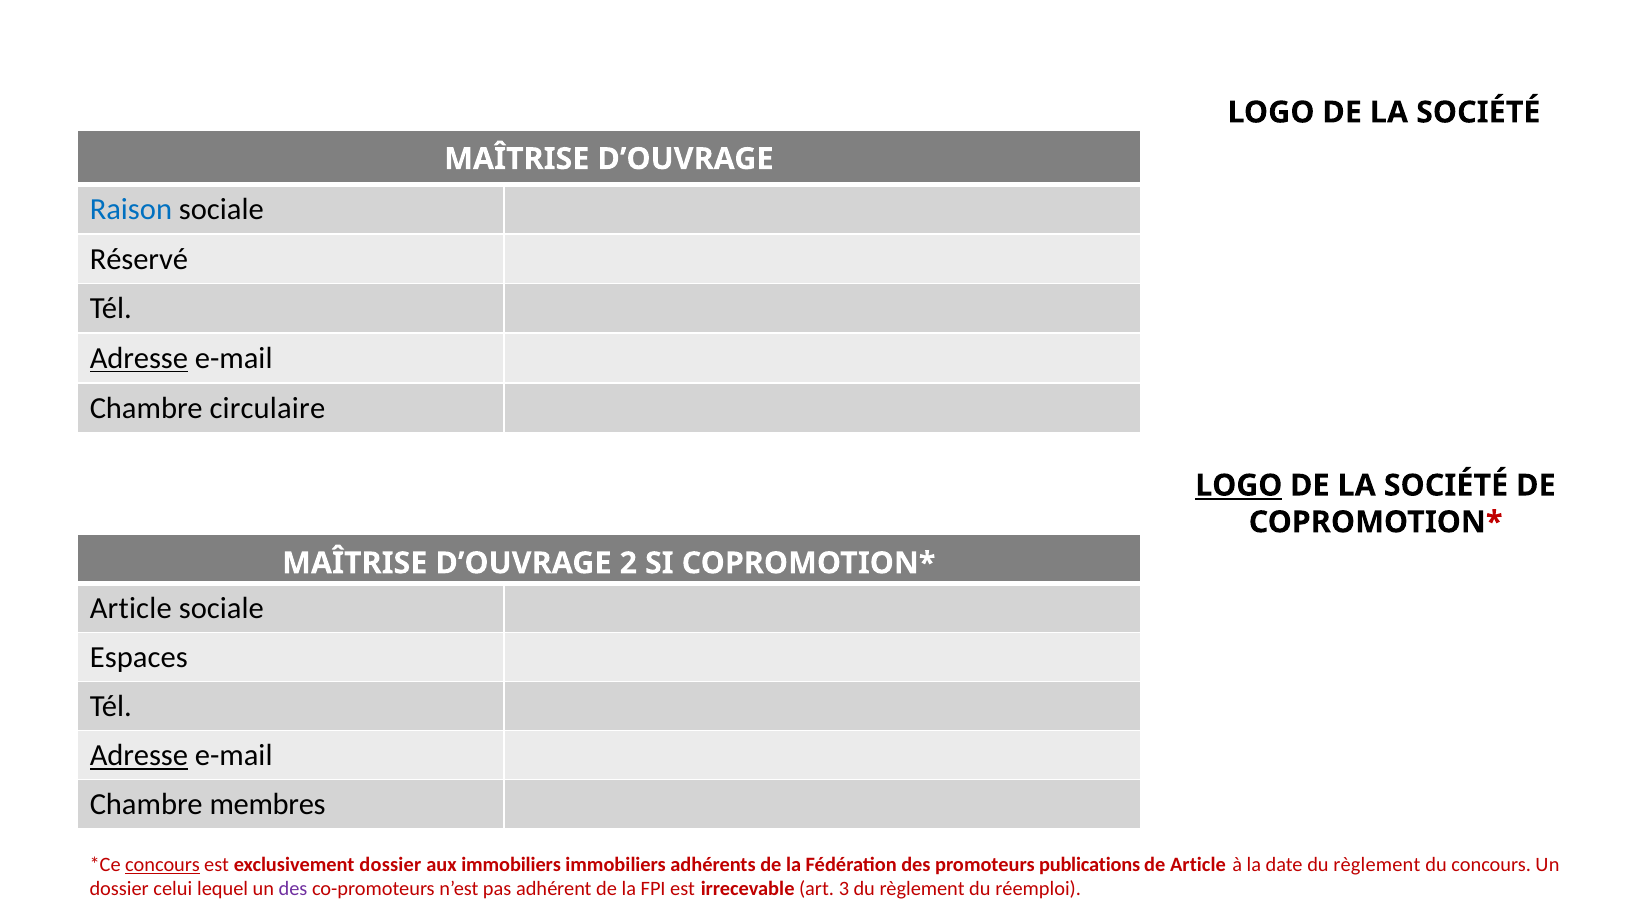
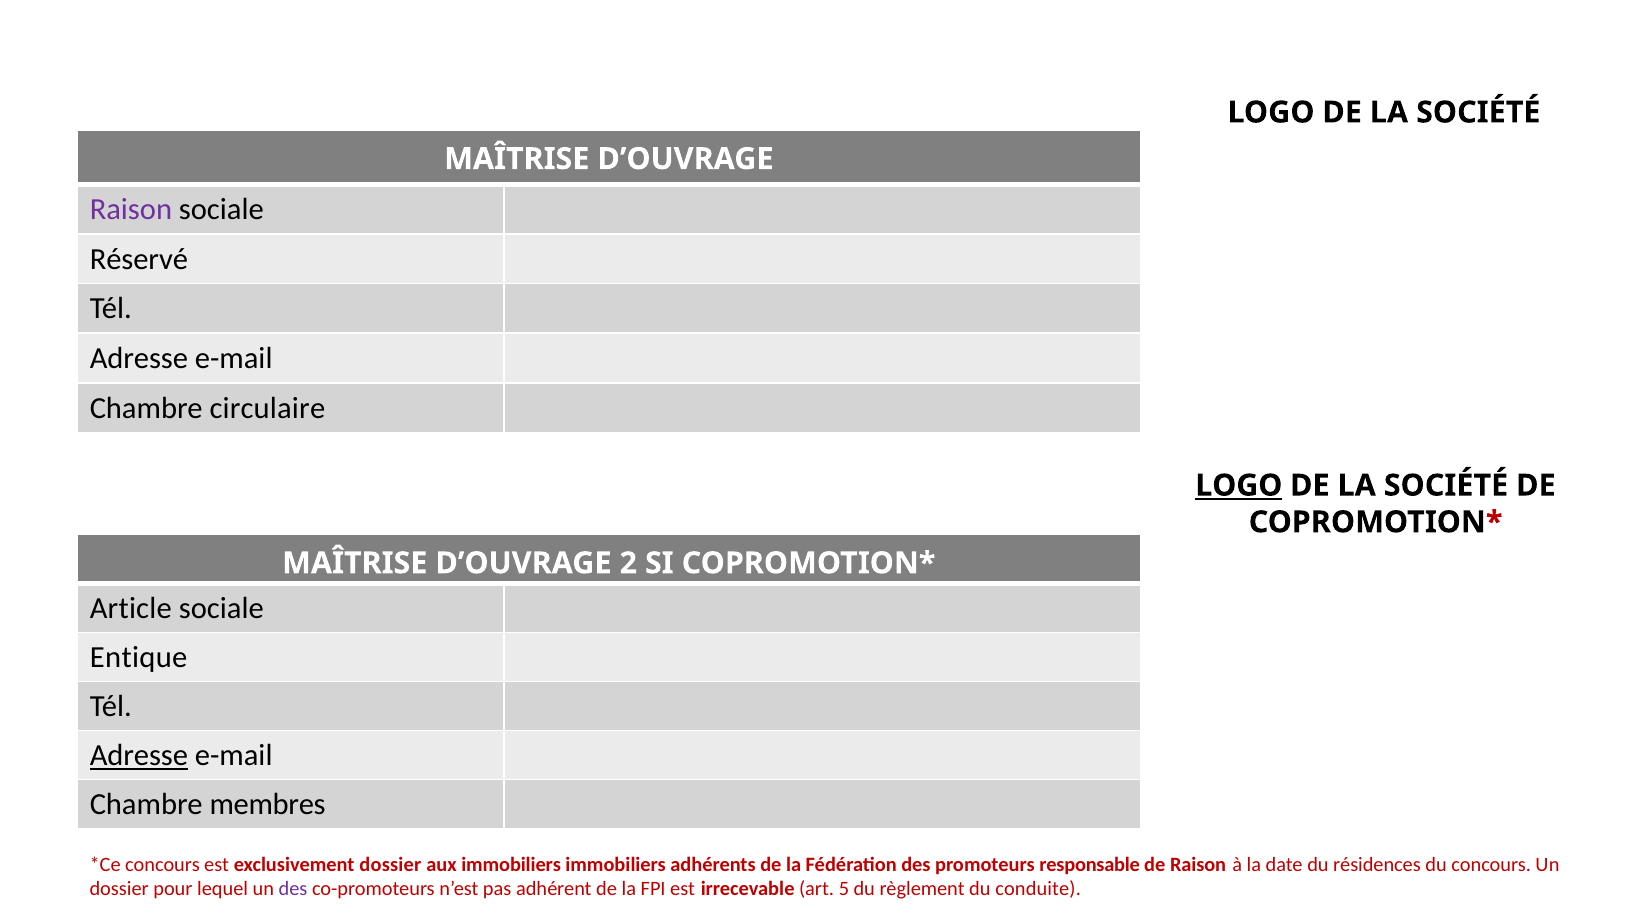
Raison colour: blue -> purple (131, 209)
Adresse underline: present -> none (139, 358)
Espaces: Espaces -> Entique (139, 658)
concours underline: present -> none (163, 864)
publications: publications -> responsable (1090, 864)
de Article: Article -> Raison (1198, 864)
date du règlement: règlement -> résidences (1377, 864)
celui: celui -> pour (173, 889)
3: 3 -> 5 (844, 889)
réemploi: réemploi -> conduite (1038, 889)
